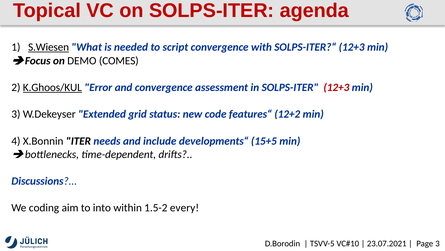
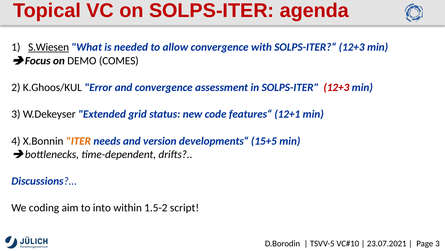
script: script -> allow (175, 47)
K.Ghoos/KUL underline: present -> none (52, 87)
12+2: 12+2 -> 12+1 (287, 114)
ITER colour: black -> orange (78, 141)
include: include -> version (160, 141)
every: every -> script (185, 207)
